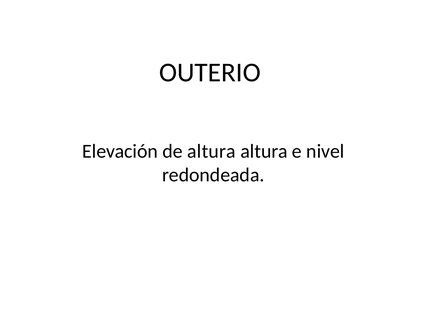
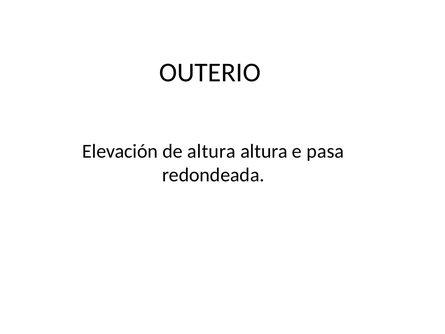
nivel: nivel -> pasa (325, 151)
